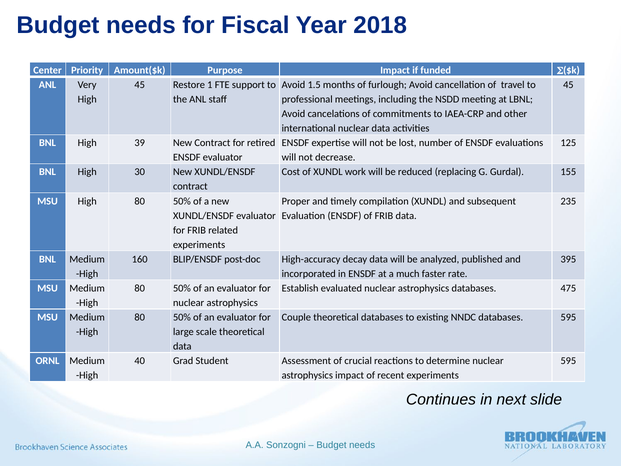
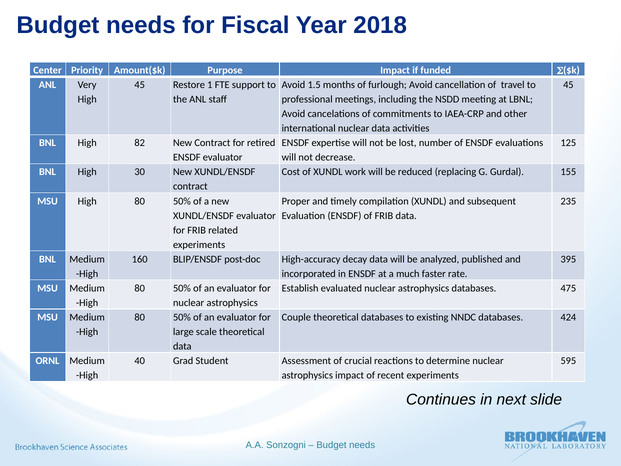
39: 39 -> 82 (140, 143)
databases 595: 595 -> 424 (568, 317)
